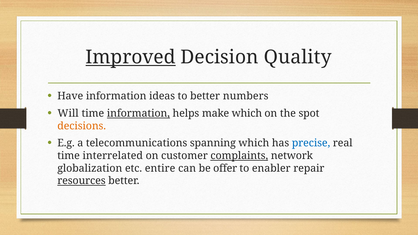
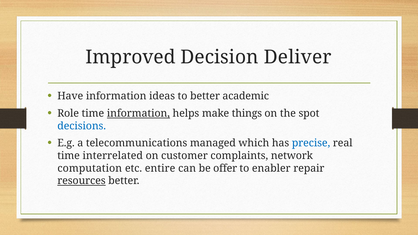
Improved underline: present -> none (131, 57)
Quality: Quality -> Deliver (298, 57)
numbers: numbers -> academic (246, 96)
Will: Will -> Role (68, 113)
make which: which -> things (247, 113)
decisions colour: orange -> blue (82, 126)
spanning: spanning -> managed (213, 143)
complaints underline: present -> none (239, 156)
globalization: globalization -> computation (90, 168)
